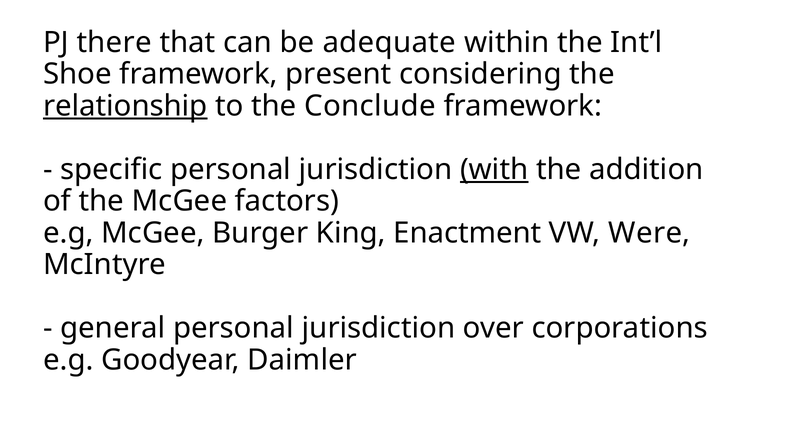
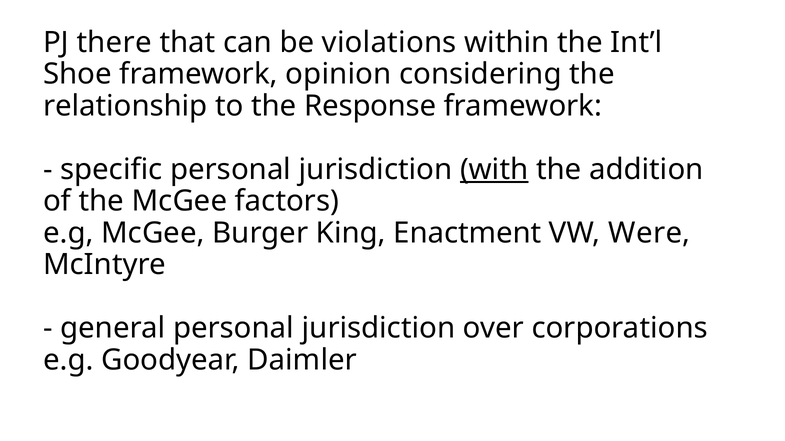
adequate: adequate -> violations (389, 42)
present: present -> opinion (338, 74)
relationship underline: present -> none (125, 106)
Conclude: Conclude -> Response (370, 106)
